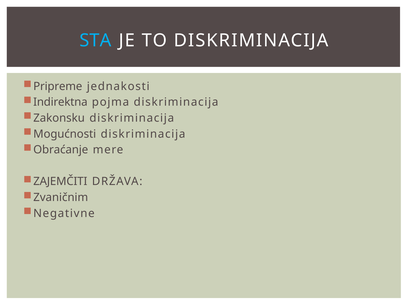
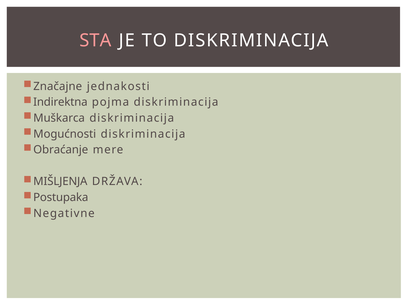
STA colour: light blue -> pink (95, 41)
Pripreme: Pripreme -> Značajne (58, 86)
Zakonsku: Zakonsku -> Muškarca (59, 118)
ZAJEMČITI: ZAJEMČITI -> MIŠLJENJA (60, 182)
Zvaničnim: Zvaničnim -> Postupaka (61, 197)
